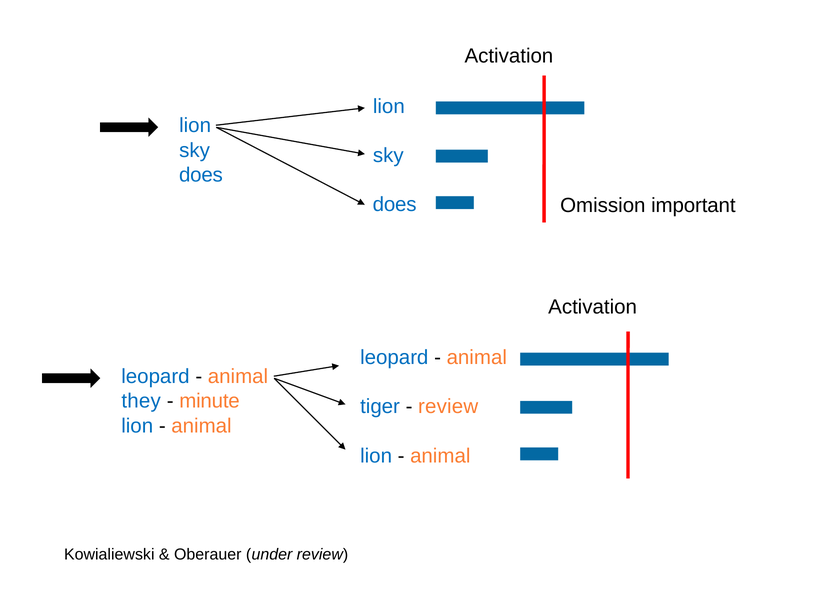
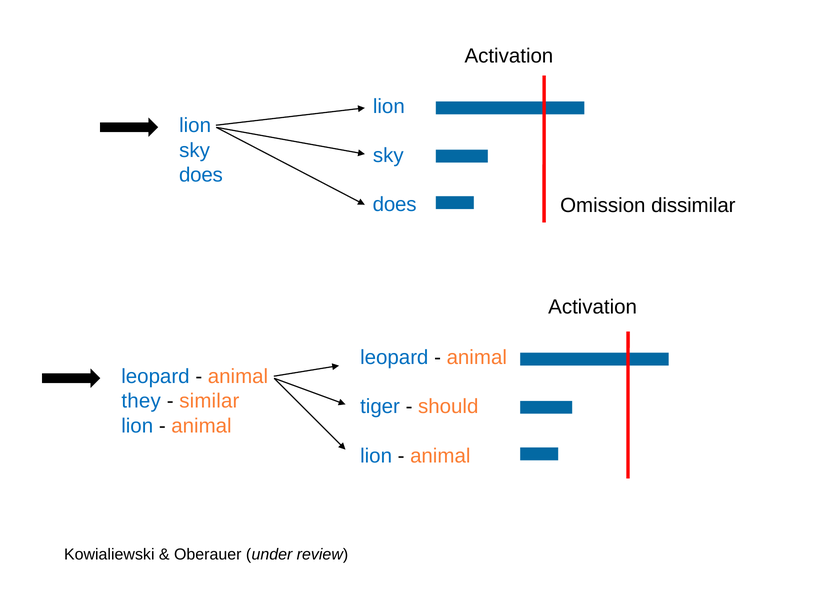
important: important -> dissimilar (693, 206)
minute: minute -> similar (209, 401)
review: review -> should (448, 407)
